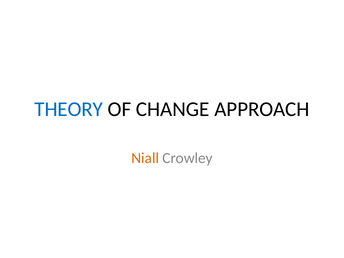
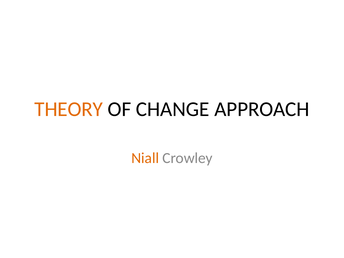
THEORY colour: blue -> orange (69, 109)
